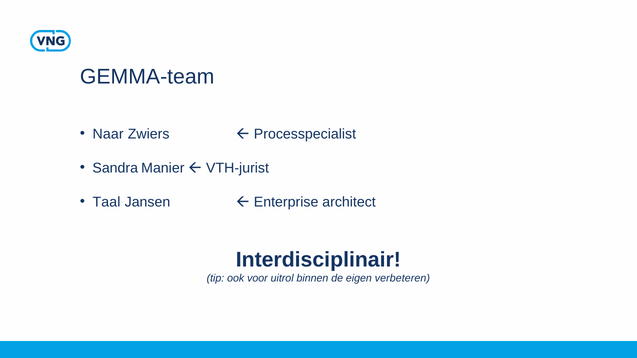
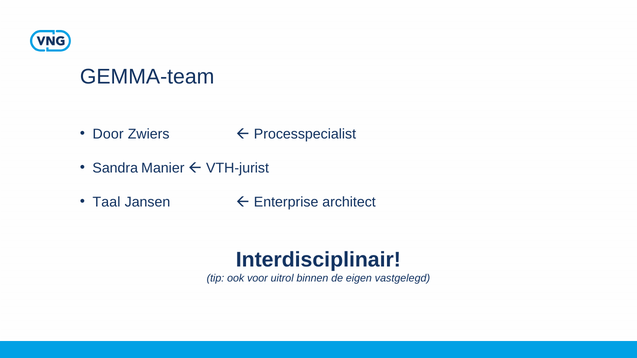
Naar: Naar -> Door (108, 134)
verbeteren: verbeteren -> vastgelegd (402, 278)
